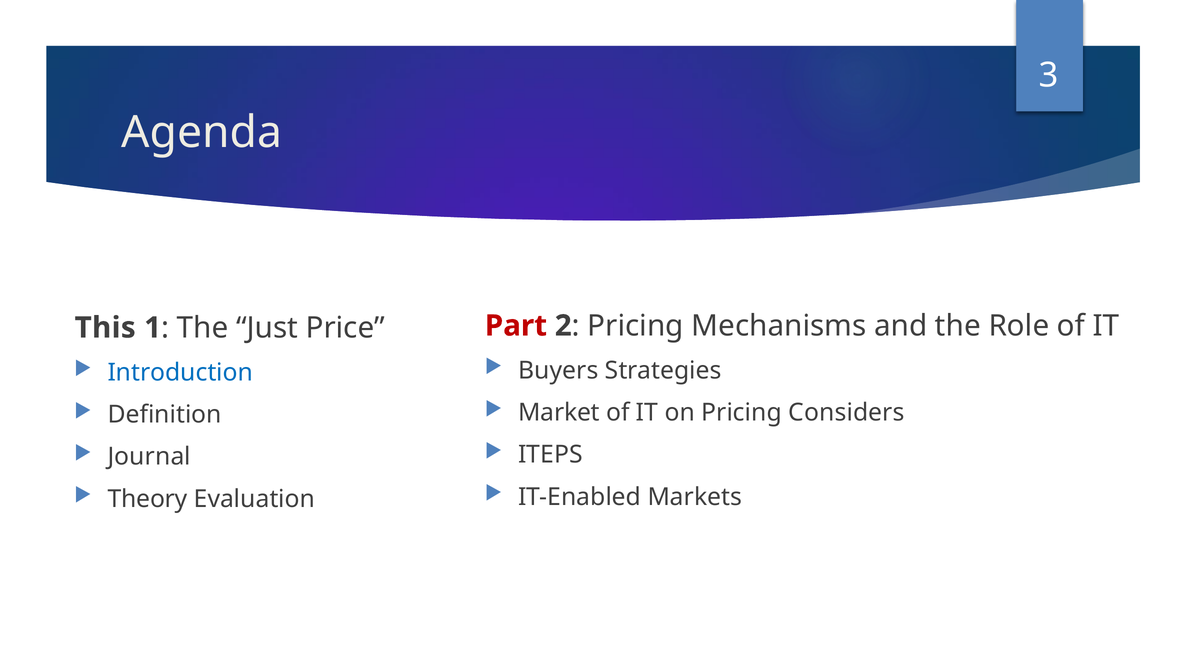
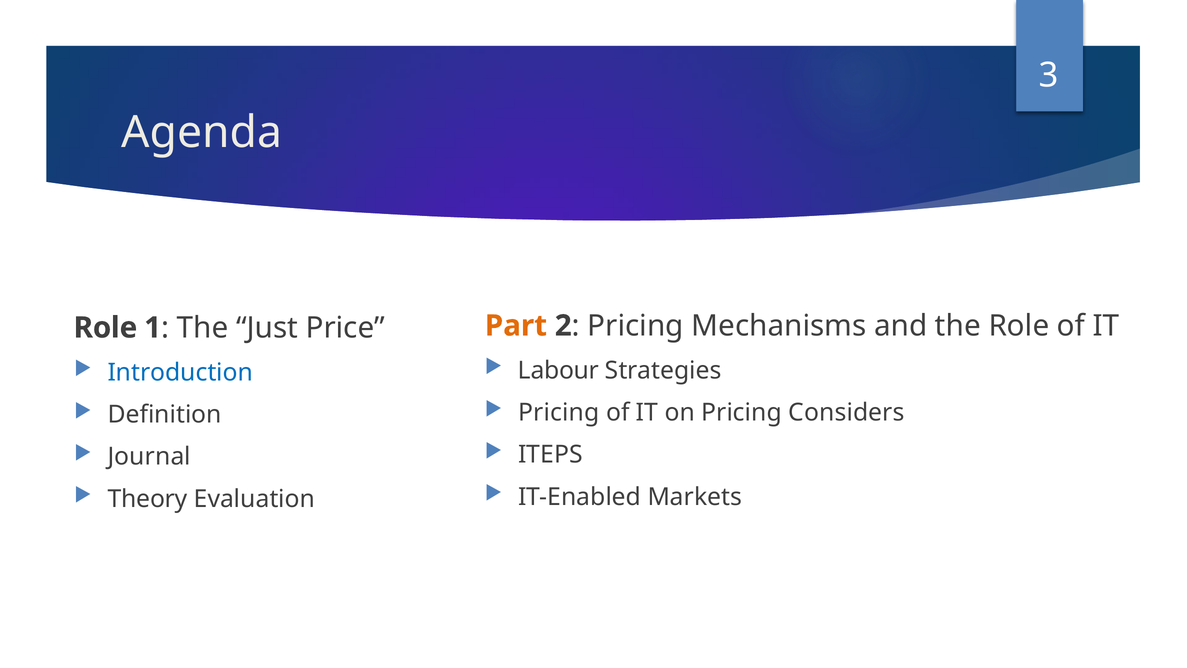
Part colour: red -> orange (516, 326)
This: This -> Role (105, 328)
Buyers: Buyers -> Labour (558, 370)
Market: Market -> Pricing (559, 412)
